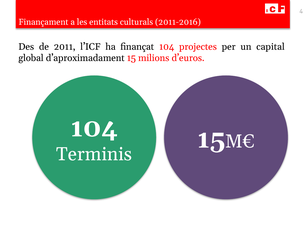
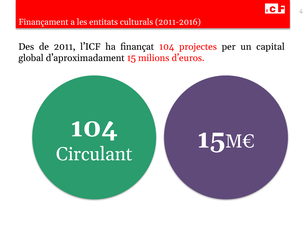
Terminis: Terminis -> Circulant (94, 154)
